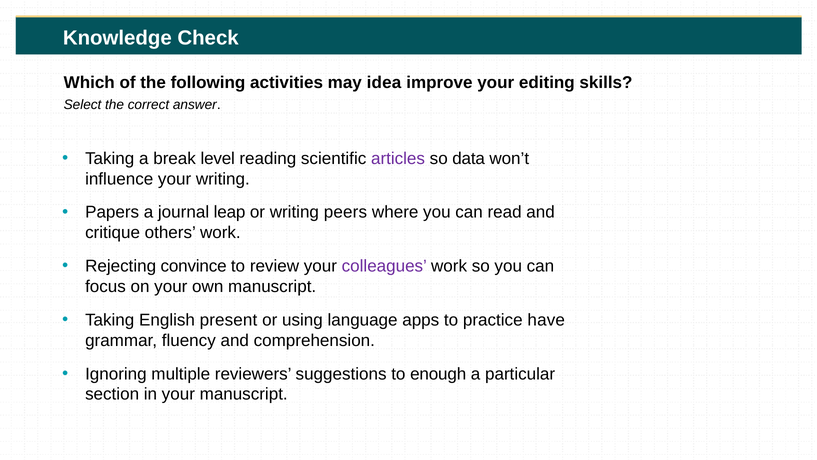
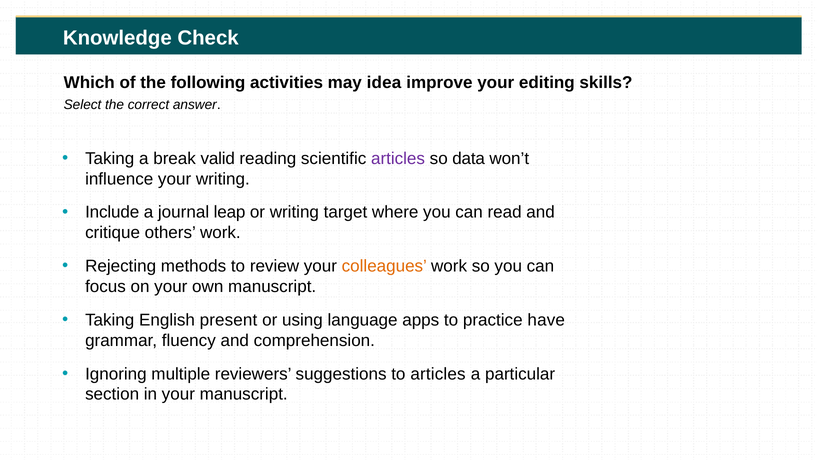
level: level -> valid (218, 158)
Papers: Papers -> Include (112, 212)
peers: peers -> target (346, 212)
convince: convince -> methods (194, 266)
colleagues colour: purple -> orange (384, 266)
to enough: enough -> articles (438, 374)
